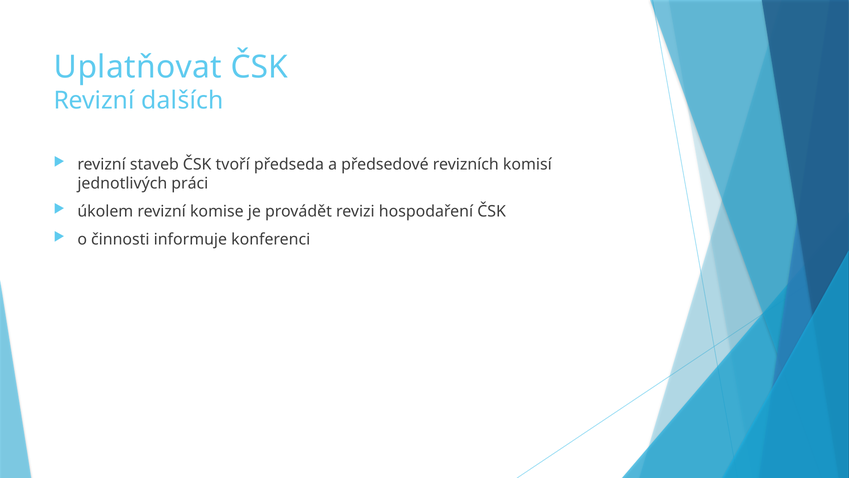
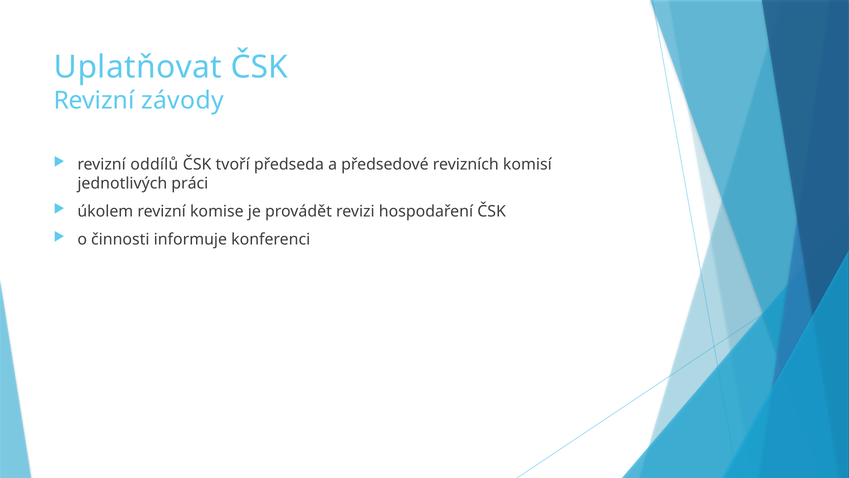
dalších: dalších -> závody (183, 100)
staveb: staveb -> oddílů (154, 164)
